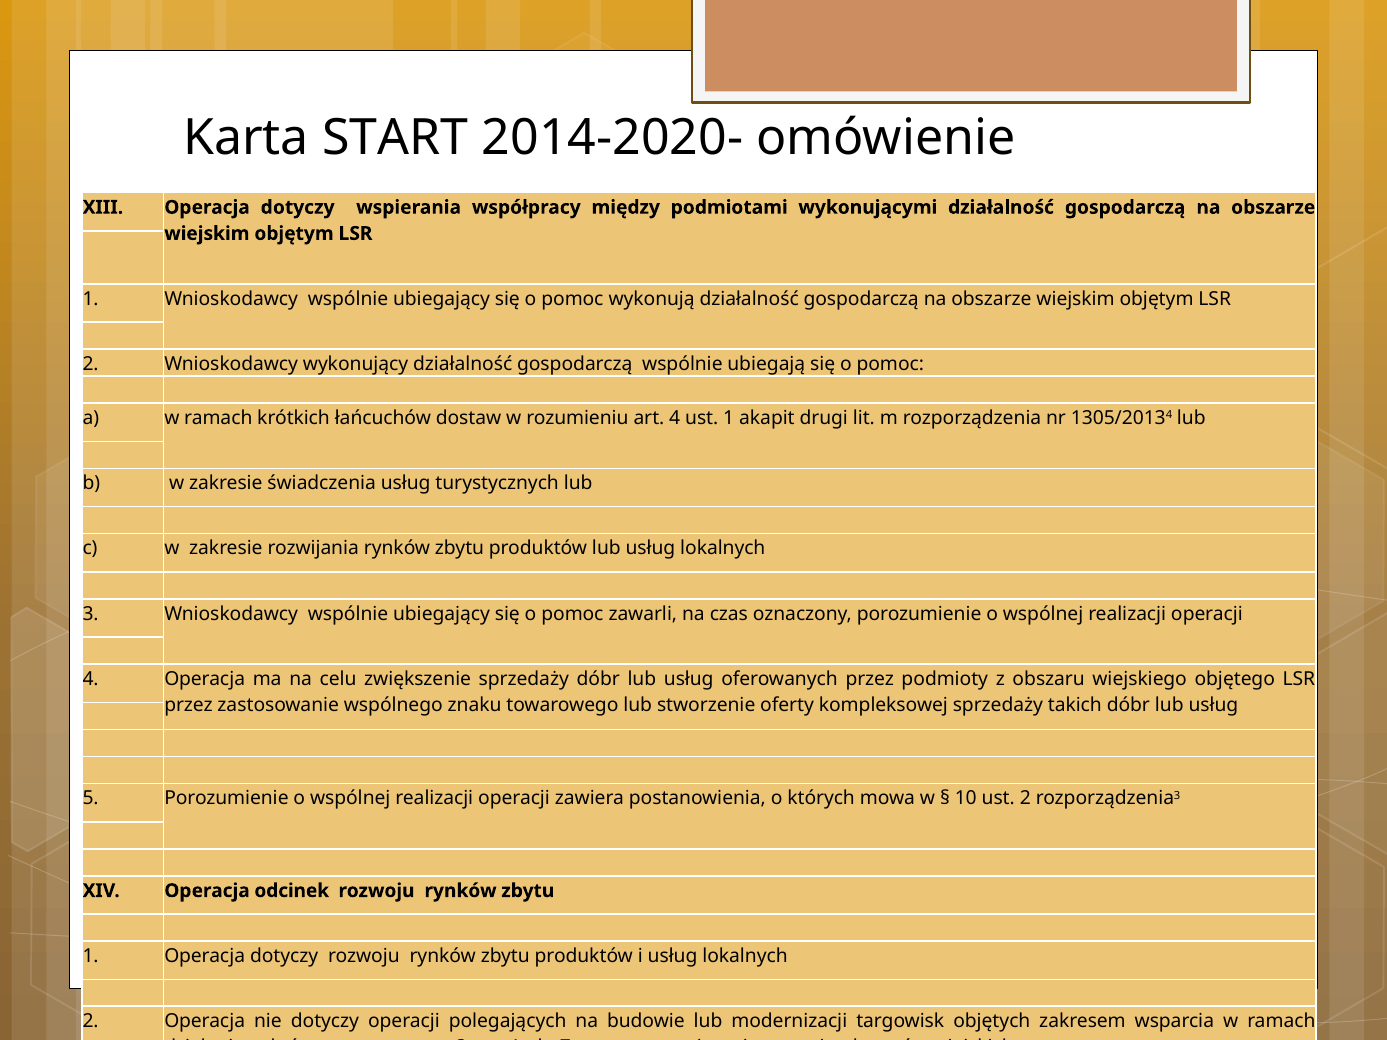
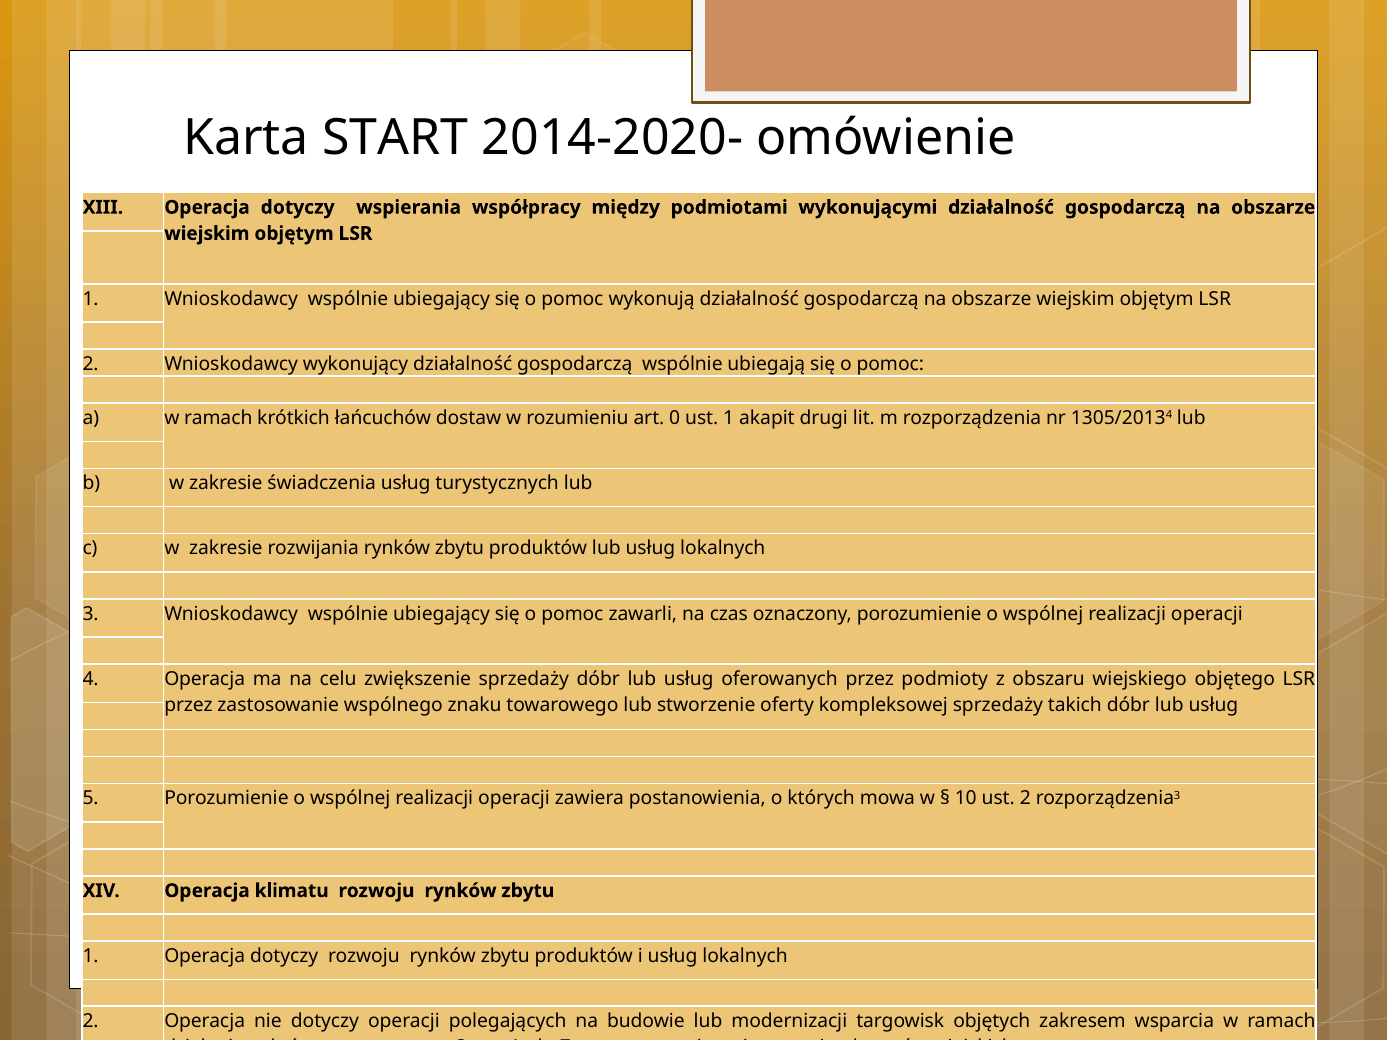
art 4: 4 -> 0 (675, 418)
odcinek: odcinek -> klimatu (292, 891)
